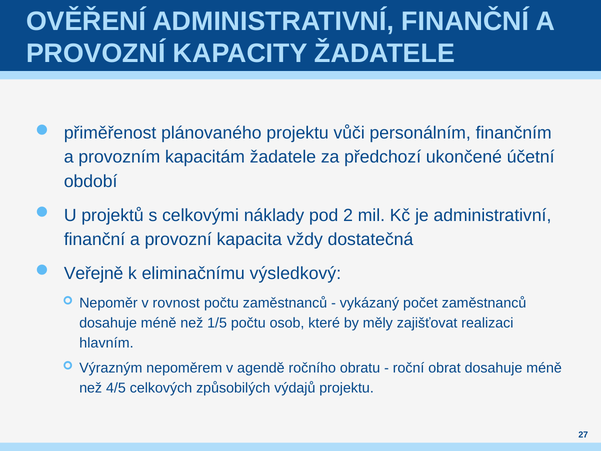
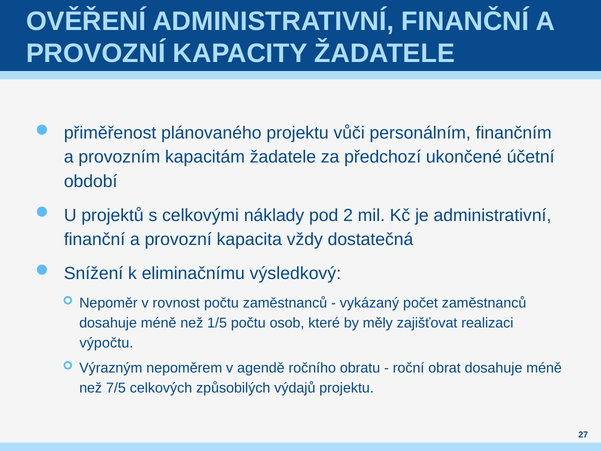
Veřejně: Veřejně -> Snížení (94, 273)
hlavním: hlavním -> výpočtu (106, 343)
4/5: 4/5 -> 7/5 (116, 388)
